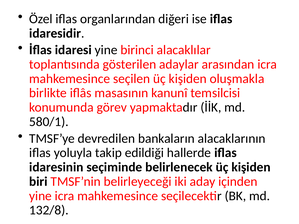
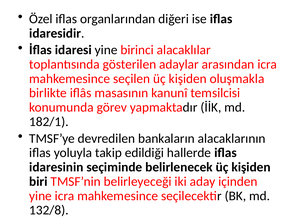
580/1: 580/1 -> 182/1 (49, 122)
